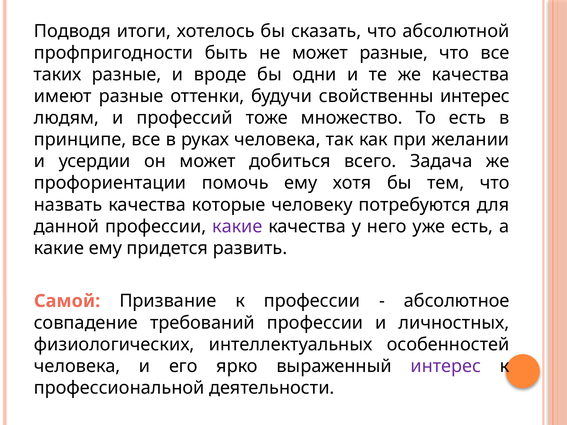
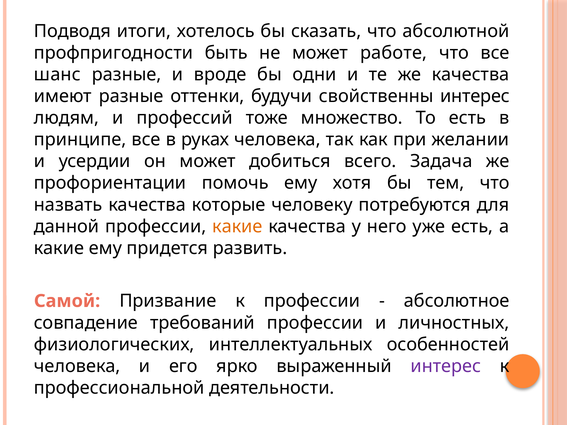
может разные: разные -> работе (394, 53)
таких: таких -> шанс (57, 75)
какие colour: purple -> orange (237, 227)
